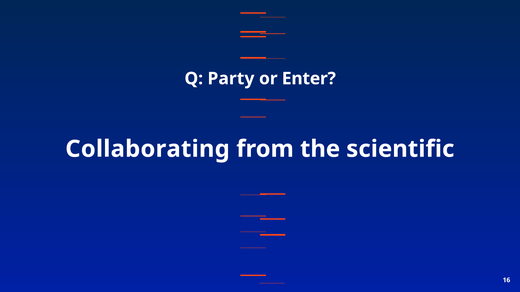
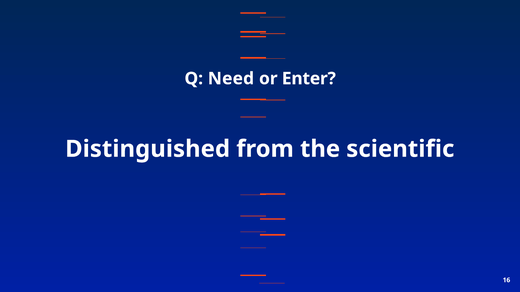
Party: Party -> Need (231, 79)
Collaborating: Collaborating -> Distinguished (148, 149)
